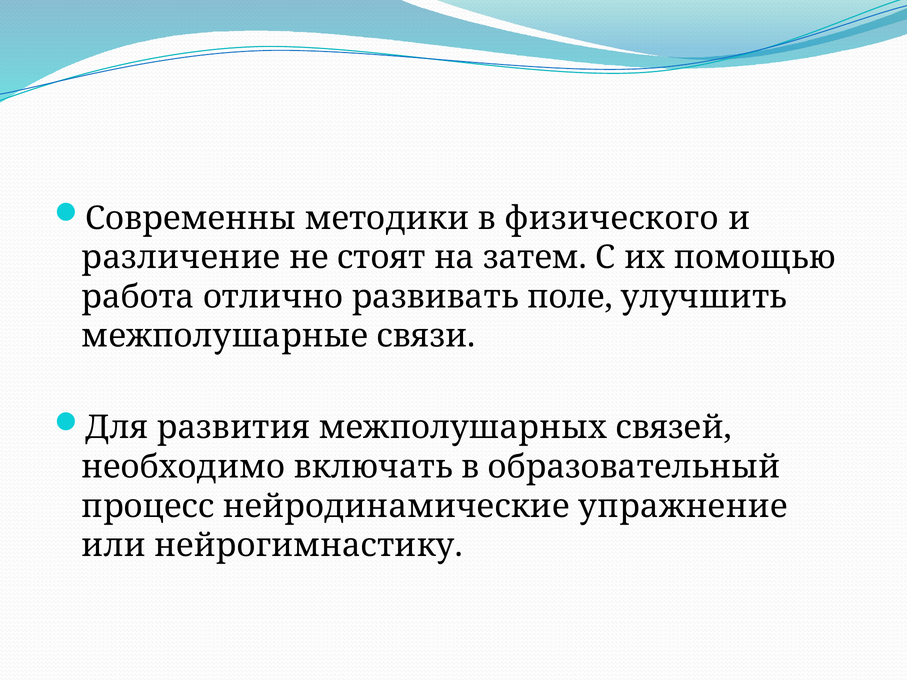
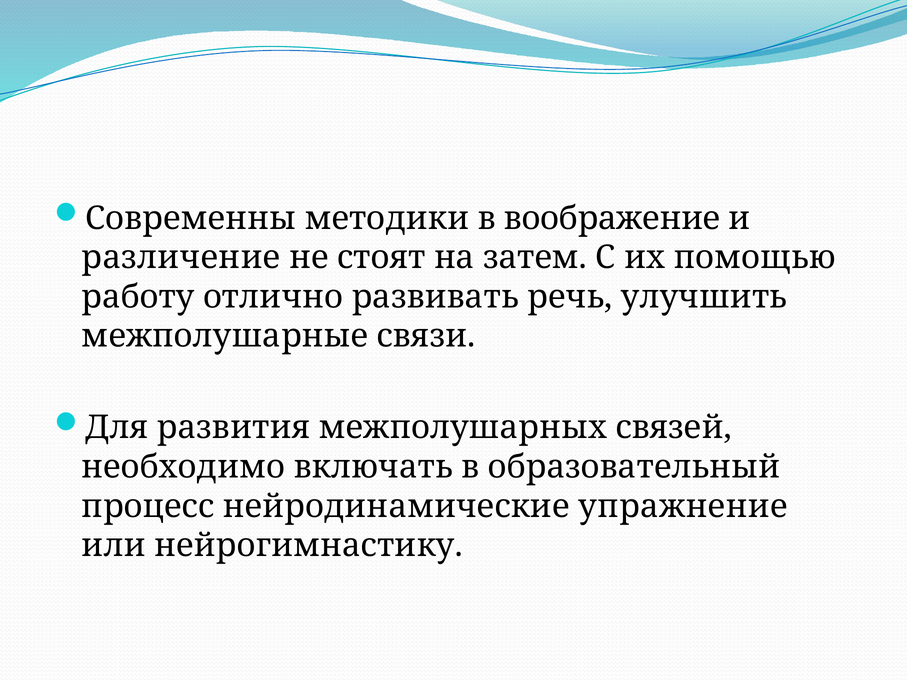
физического: физического -> воображение (612, 218)
работа: работа -> работу (138, 297)
поле: поле -> речь (570, 297)
